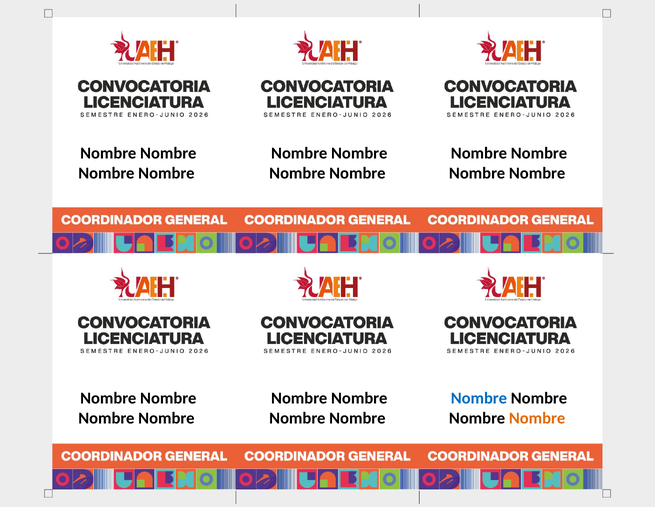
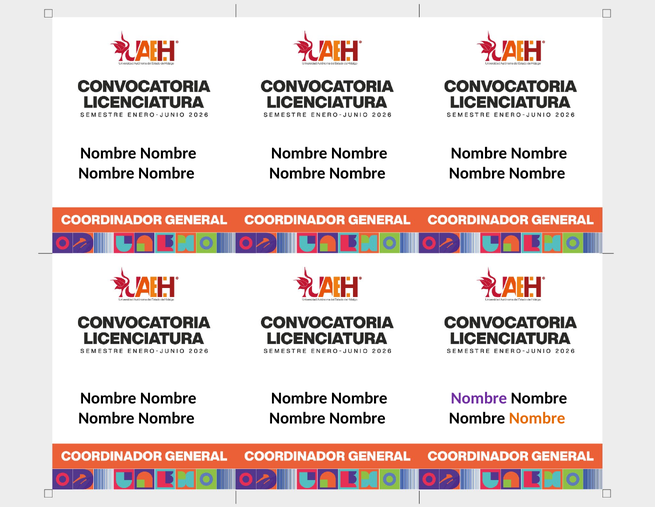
Nombre colour: blue -> purple (479, 398)
